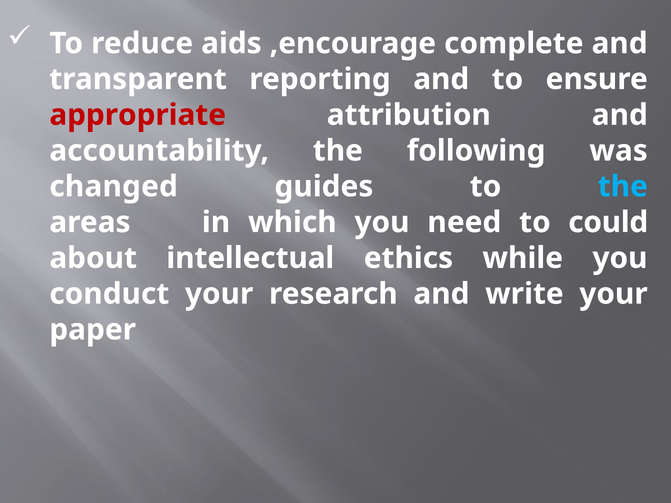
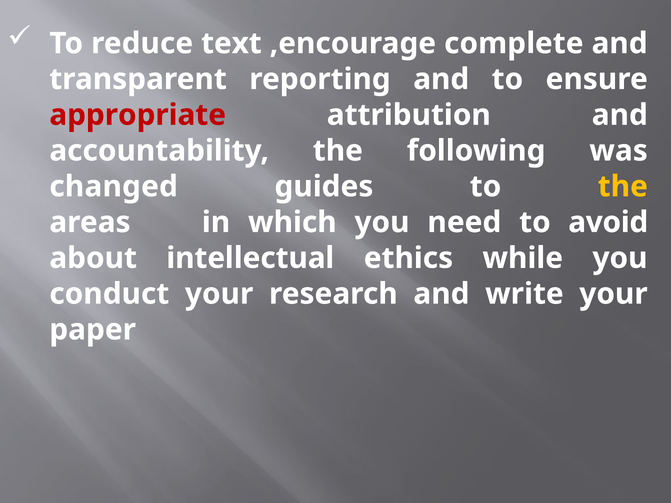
aids: aids -> text (231, 43)
the colour: light blue -> yellow (623, 187)
could: could -> avoid (608, 222)
